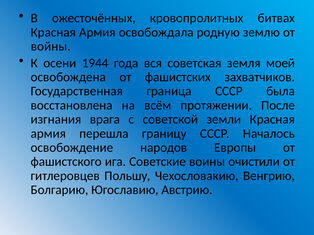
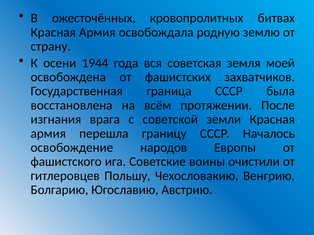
войны: войны -> страну (51, 46)
